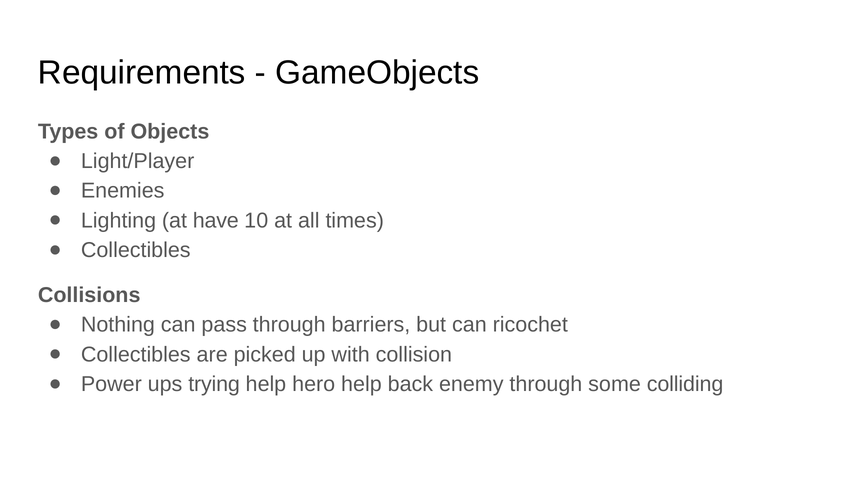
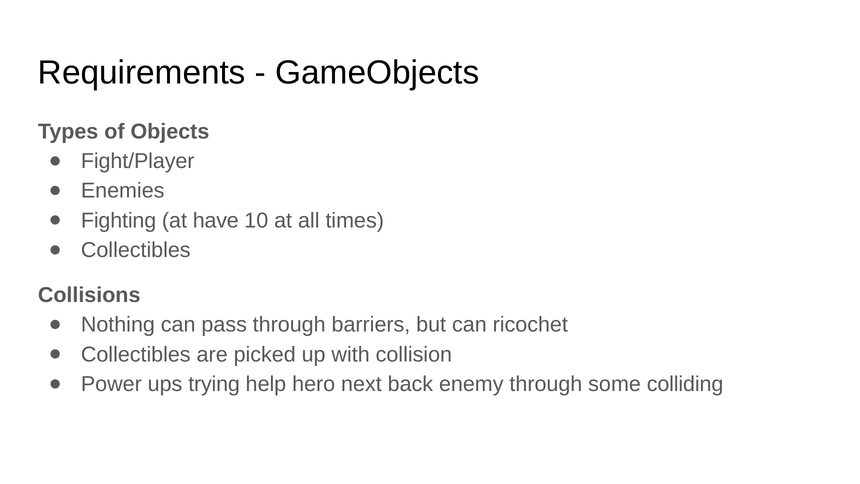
Light/Player: Light/Player -> Fight/Player (138, 161)
Lighting: Lighting -> Fighting (119, 220)
hero help: help -> next (361, 384)
